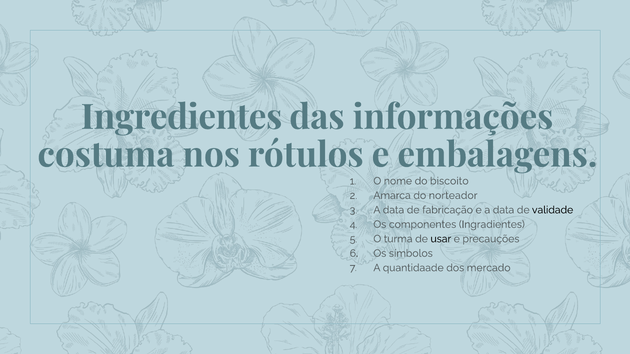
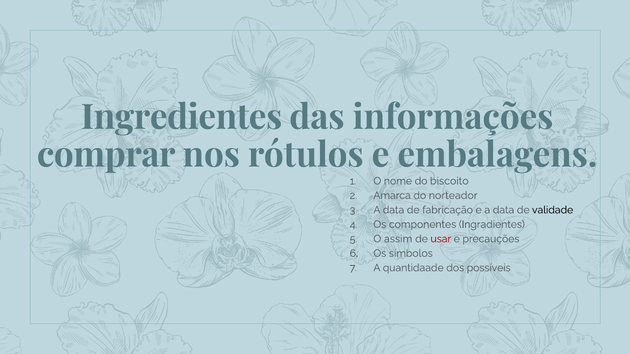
costuma: costuma -> comprar (106, 155)
turma: turma -> assim (398, 239)
usar colour: black -> red (441, 239)
mercado: mercado -> possíveis (489, 268)
